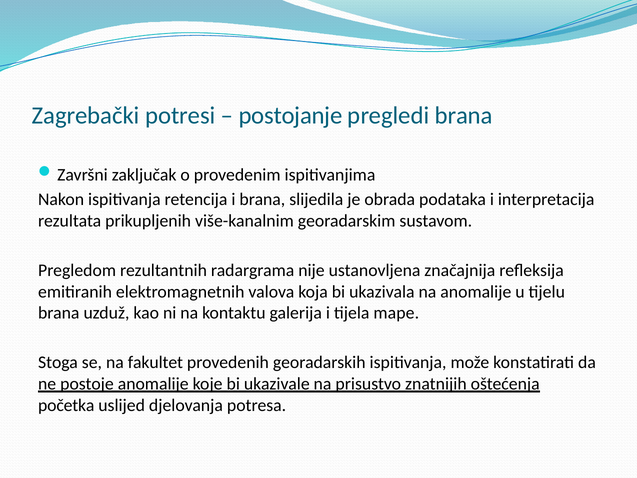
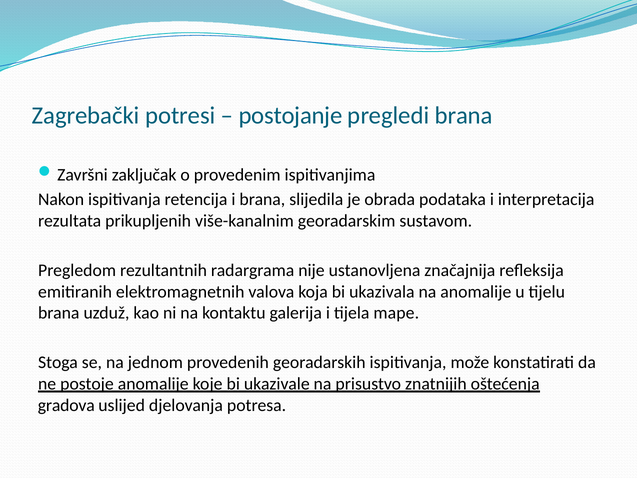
fakultet: fakultet -> jednom (155, 362)
početka: početka -> gradova (66, 405)
